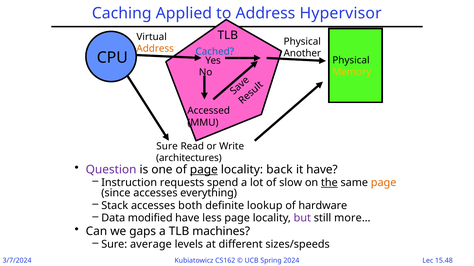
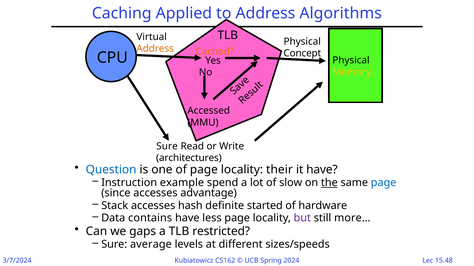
Hypervisor: Hypervisor -> Algorithms (341, 13)
Cached colour: blue -> orange (215, 52)
Another: Another -> Concept (302, 54)
Question colour: purple -> blue (111, 170)
page underline: present -> none (204, 170)
back: back -> their (279, 170)
requests: requests -> example (182, 183)
page colour: orange -> blue (384, 183)
everything: everything -> advantage (209, 193)
both: both -> hash (190, 206)
lookup: lookup -> started (265, 206)
modified: modified -> contains (150, 219)
machines: machines -> restricted (221, 232)
